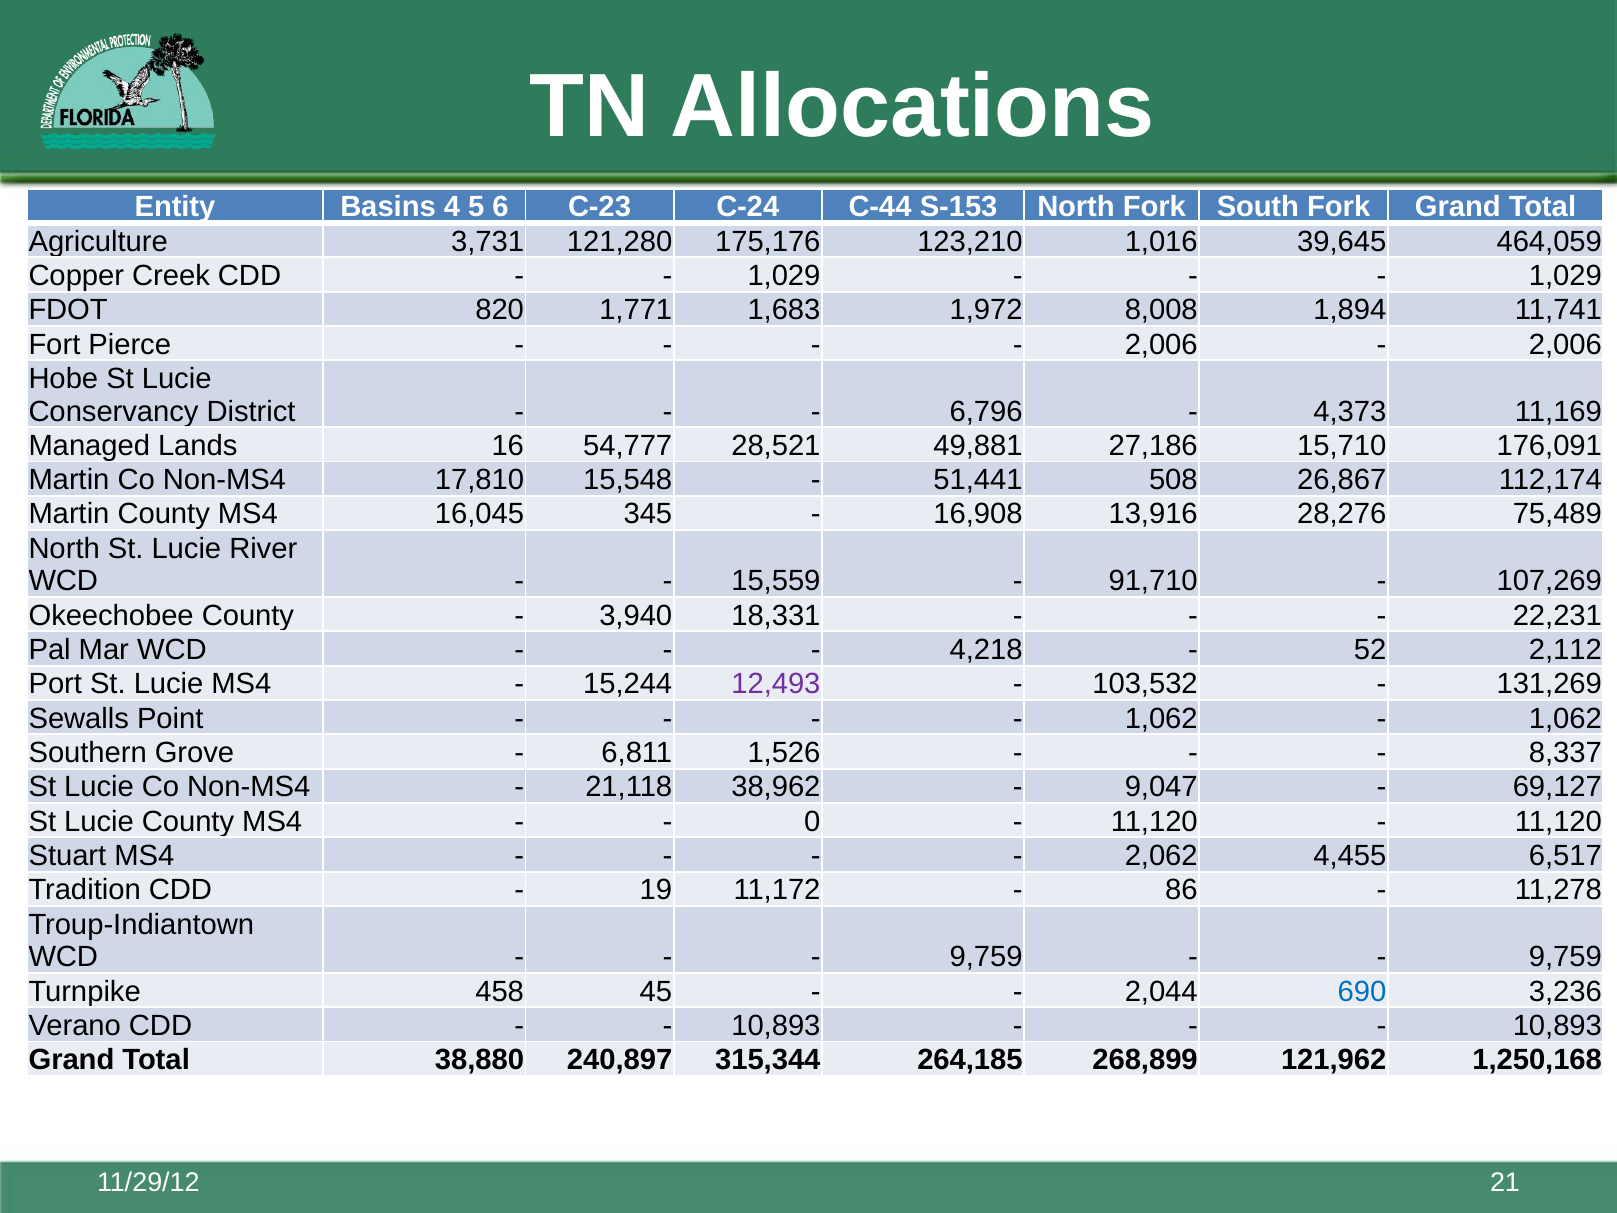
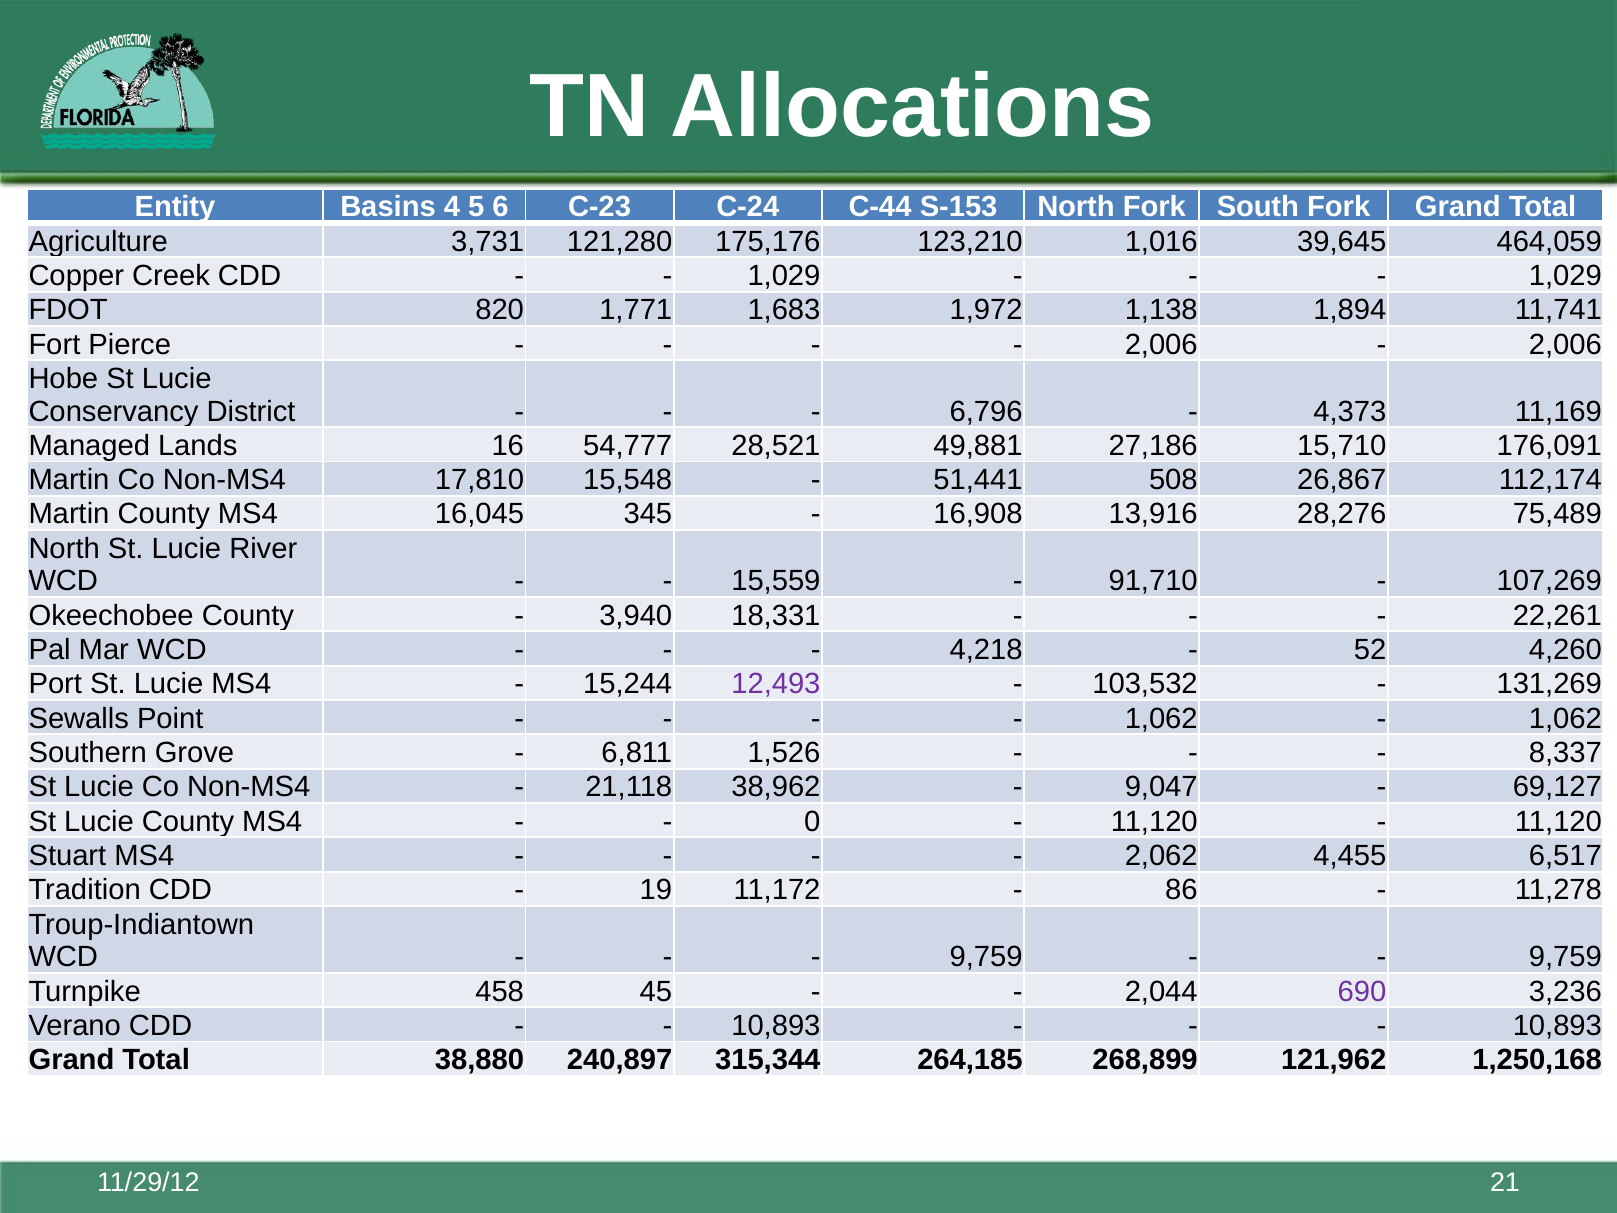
8,008: 8,008 -> 1,138 (1161, 310)
22,231: 22,231 -> 22,261 (1557, 615)
2,112: 2,112 -> 4,260 (1565, 650)
690 colour: blue -> purple (1362, 991)
